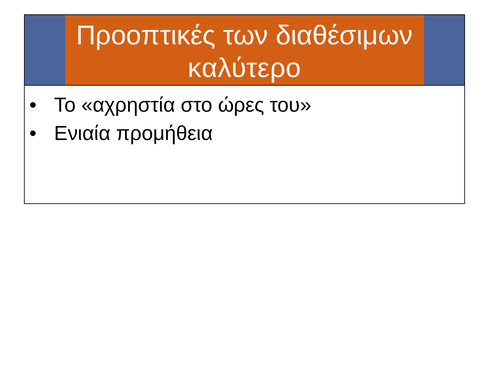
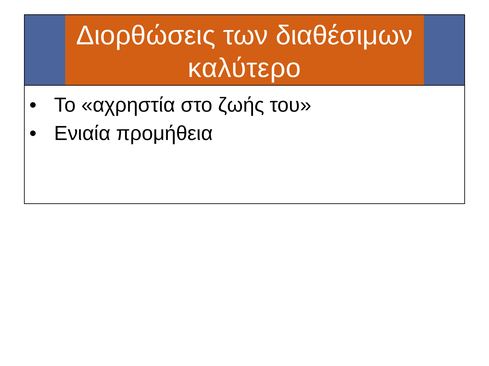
Προοπτικές: Προοπτικές -> Διορθώσεις (146, 36)
ώρες: ώρες -> ζωής (241, 105)
